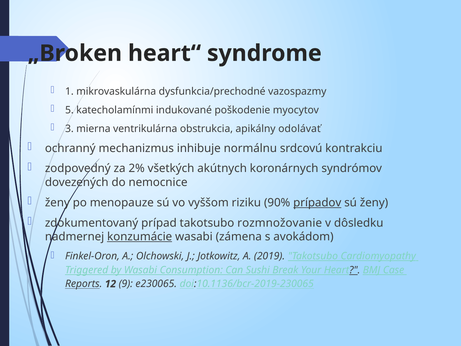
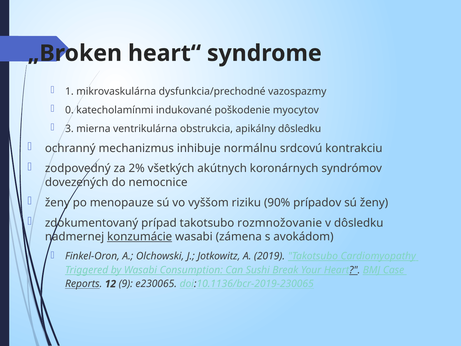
5: 5 -> 0 (69, 110)
apikálny odolávať: odolávať -> dôsledku (300, 129)
prípadov underline: present -> none (317, 202)
